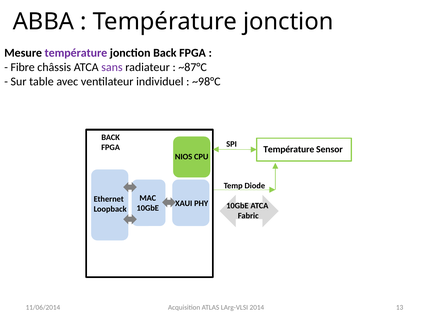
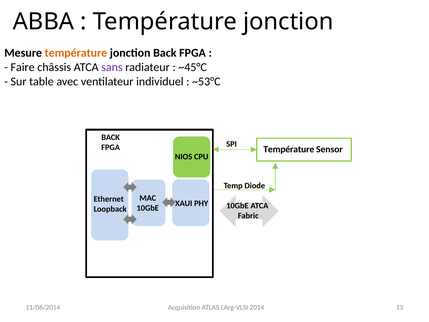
température colour: purple -> orange (76, 53)
Fibre: Fibre -> Faire (23, 67)
~87°C: ~87°C -> ~45°C (193, 67)
~98°C: ~98°C -> ~53°C (206, 81)
